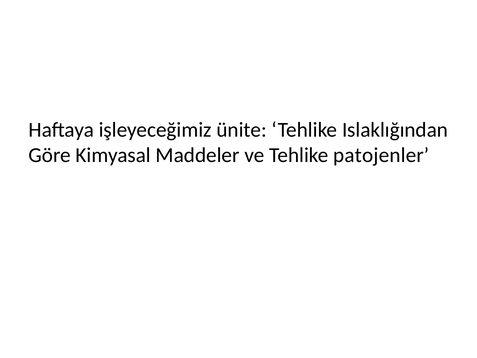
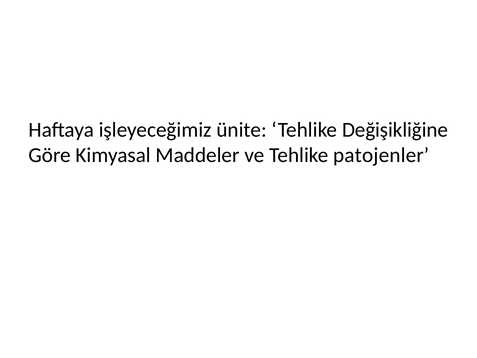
Islaklığından: Islaklığından -> Değişikliğine (395, 130)
